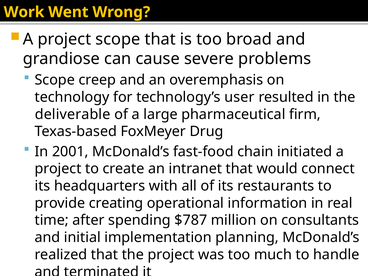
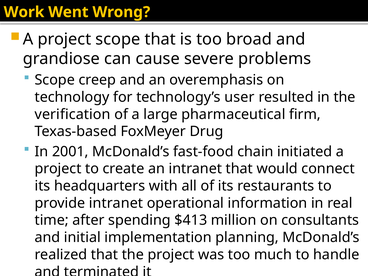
deliverable: deliverable -> verification (73, 114)
provide creating: creating -> intranet (116, 203)
$787: $787 -> $413 (191, 220)
